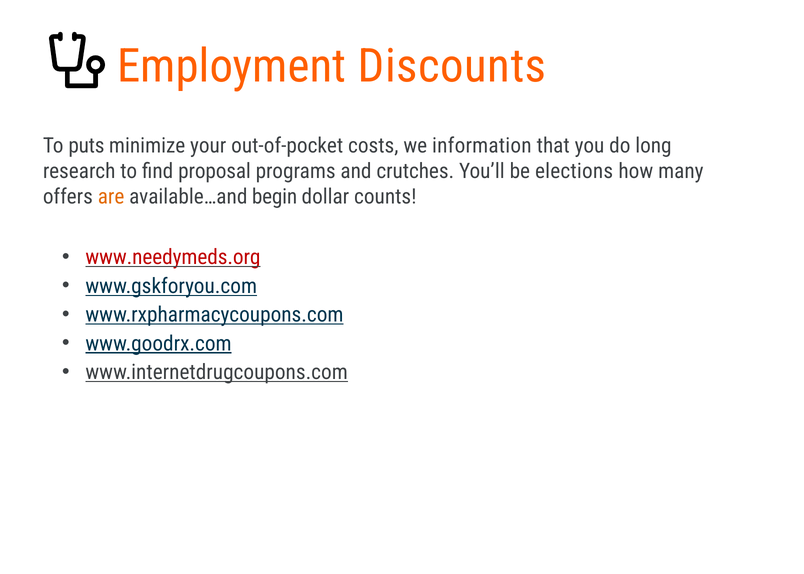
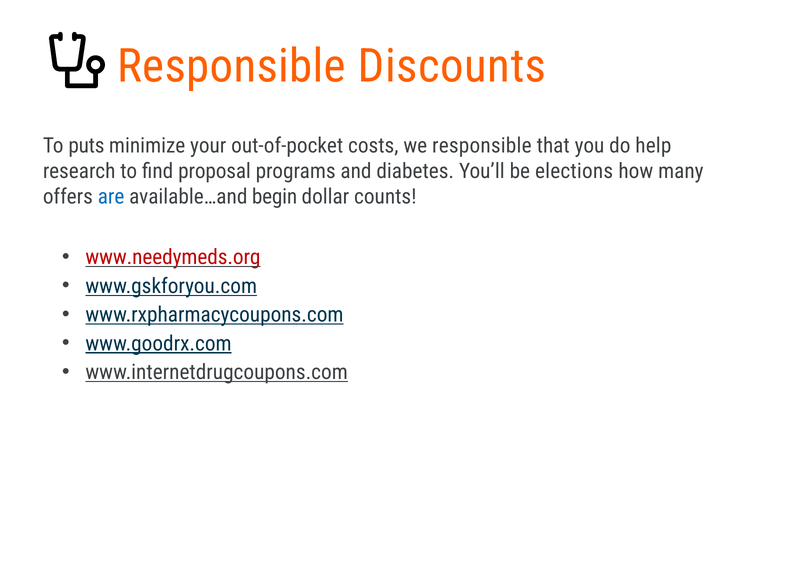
Employment: Employment -> Responsible (231, 67)
we information: information -> responsible (482, 146)
long: long -> help (653, 146)
crutches: crutches -> diabetes (415, 171)
are colour: orange -> blue (111, 197)
